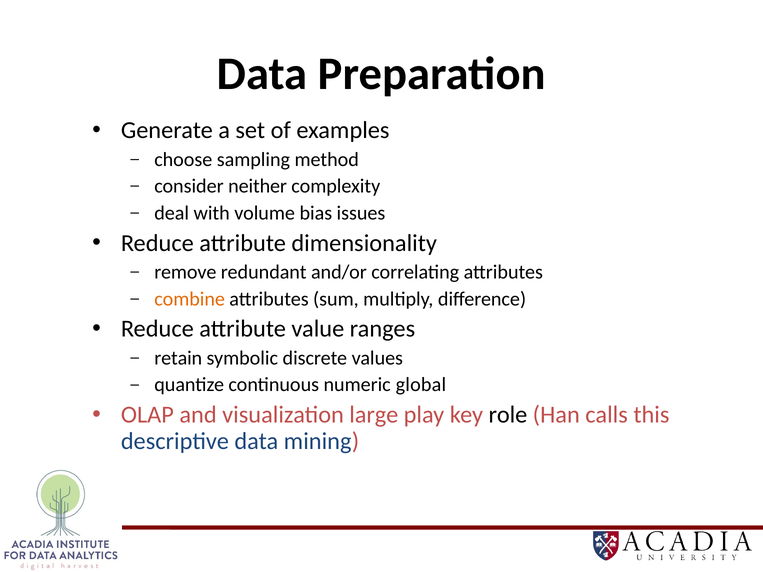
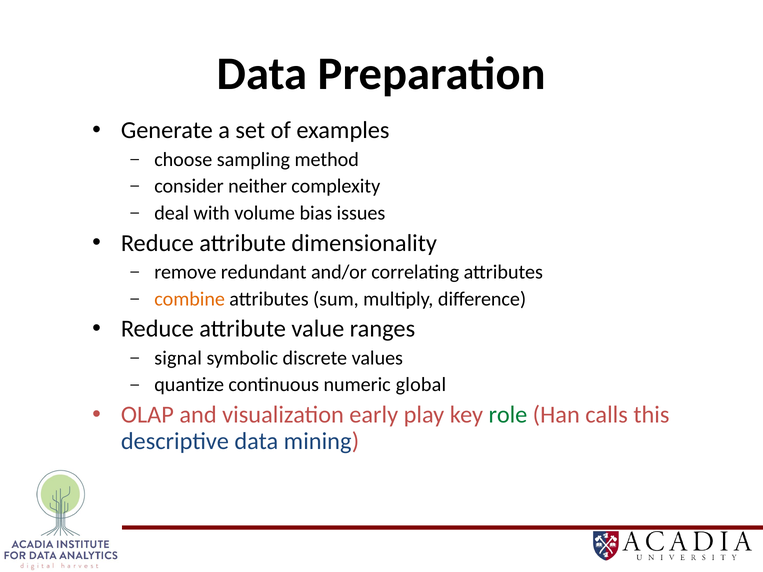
retain: retain -> signal (178, 358)
large: large -> early (374, 415)
role colour: black -> green (508, 415)
